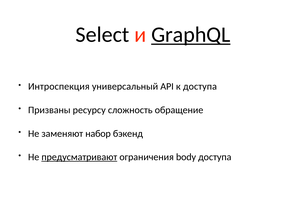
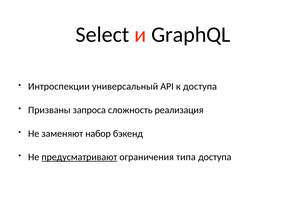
GraphQL underline: present -> none (191, 35)
Интроспекция: Интроспекция -> Интроспекции (59, 87)
ресурсу: ресурсу -> запроса (89, 110)
обращение: обращение -> реализация (179, 110)
body: body -> типа (186, 157)
